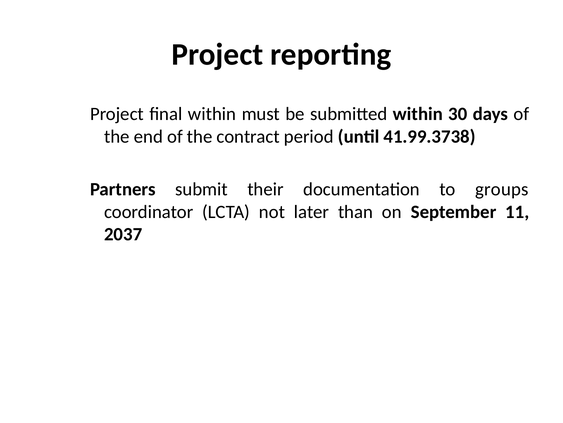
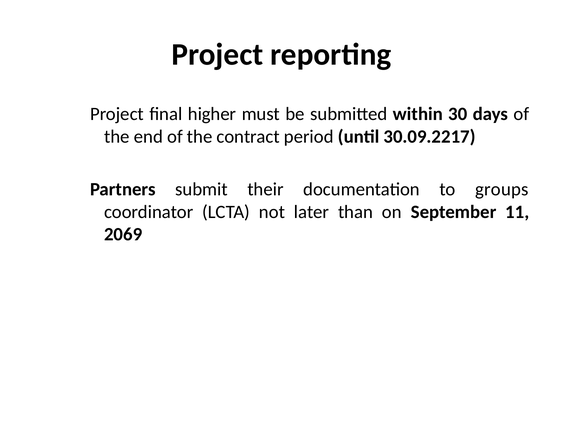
final within: within -> higher (212, 114)
41.99.3738: 41.99.3738 -> 30.09.2217 (430, 136)
2037: 2037 -> 2069 (123, 234)
